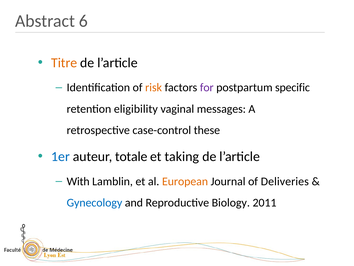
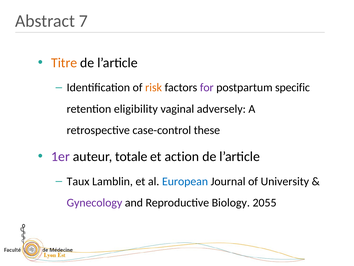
6: 6 -> 7 (83, 21)
messages: messages -> adversely (221, 109)
1er colour: blue -> purple (60, 156)
taking: taking -> action (182, 156)
With: With -> Taux (78, 181)
European colour: orange -> blue (185, 181)
Deliveries: Deliveries -> University (285, 181)
Gynecology colour: blue -> purple (94, 202)
2011: 2011 -> 2055 (265, 202)
